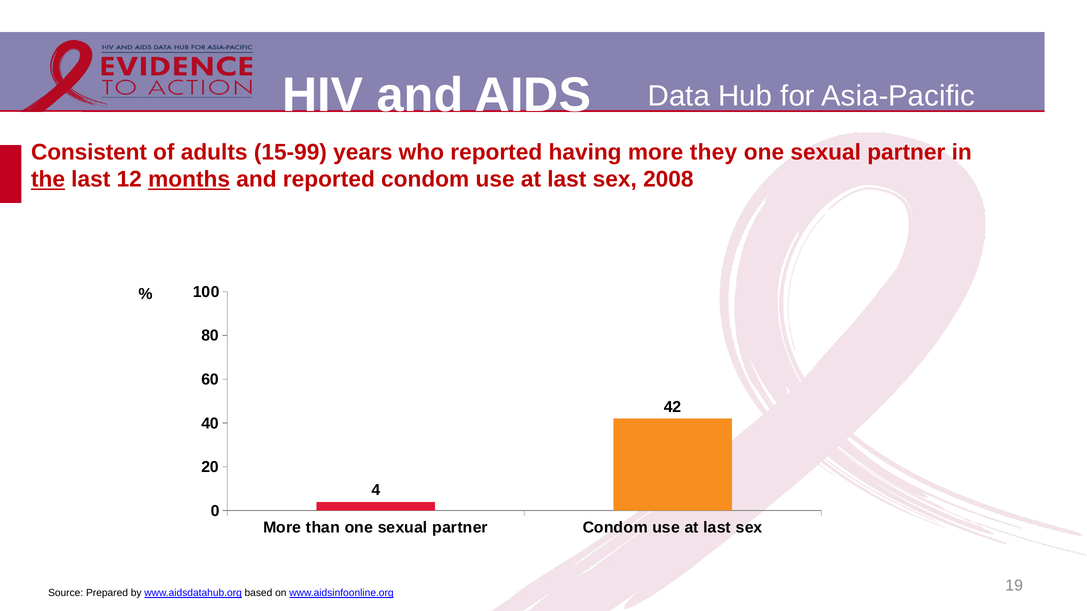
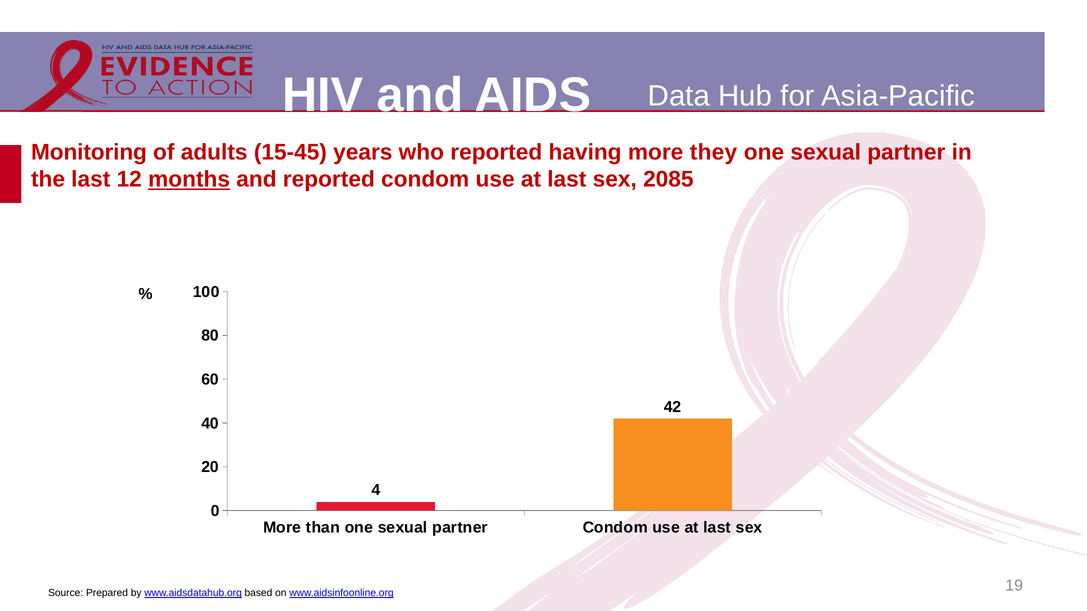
Consistent: Consistent -> Monitoring (89, 152)
15-99: 15-99 -> 15-45 (290, 152)
the underline: present -> none (48, 180)
2008: 2008 -> 2085 (668, 180)
